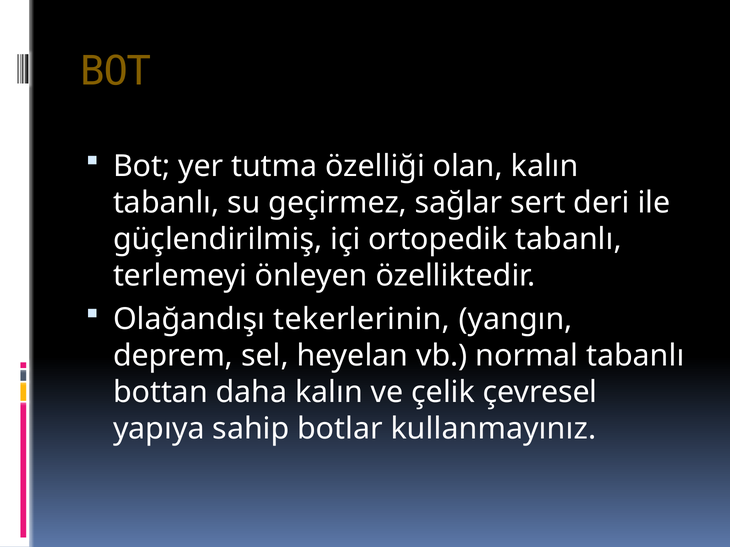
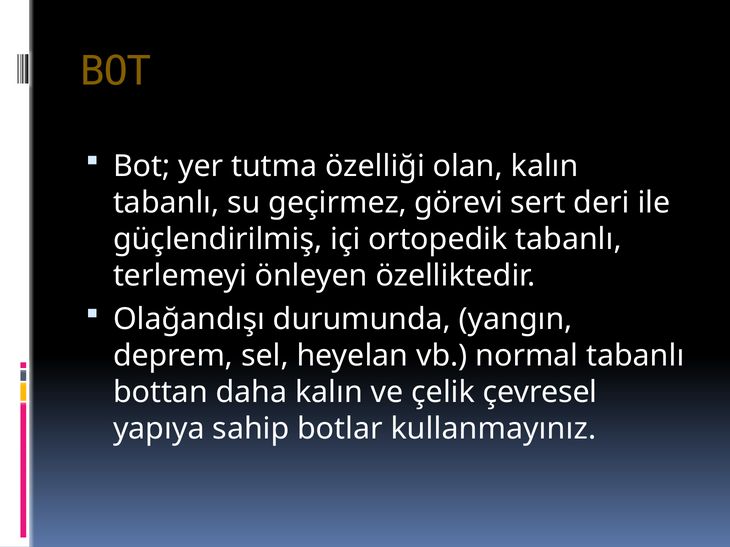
sağlar: sağlar -> görevi (459, 203)
tekerlerinin: tekerlerinin -> durumunda (362, 319)
